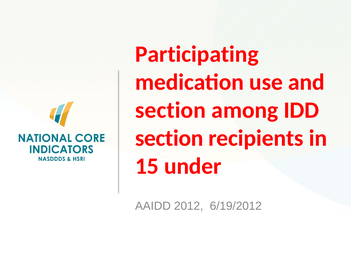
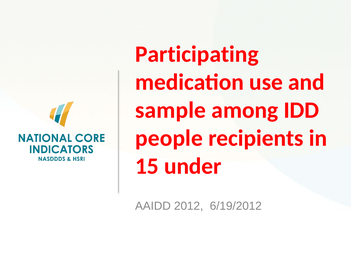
section: section -> sample (171, 110)
section: section -> people (169, 138)
